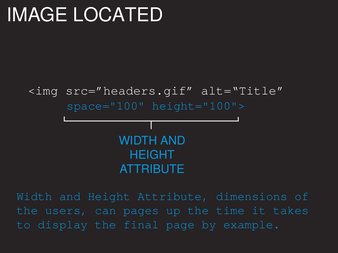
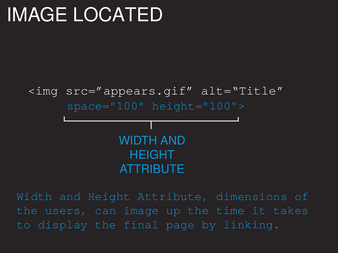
src=”headers.gif: src=”headers.gif -> src=”appears.gif (130, 91)
can pages: pages -> image (141, 211)
example: example -> linking (252, 225)
